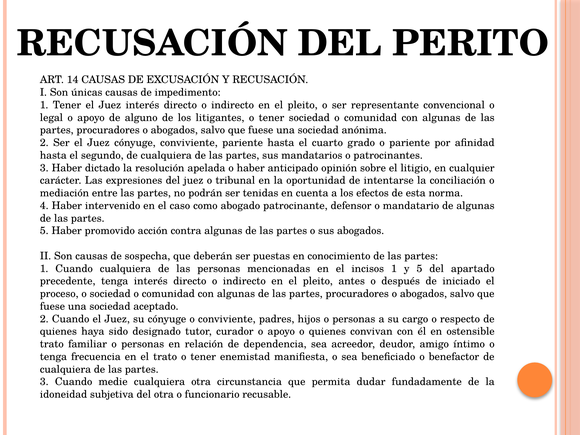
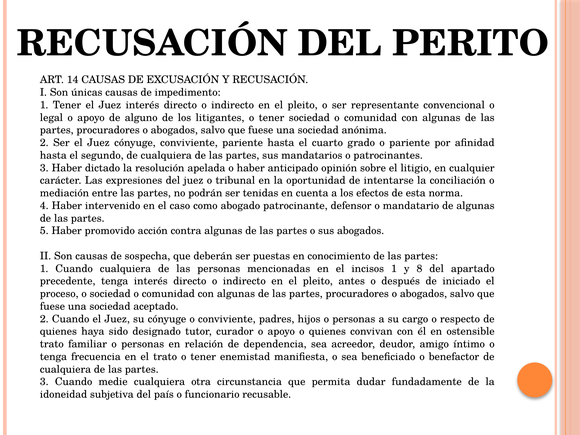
y 5: 5 -> 8 (419, 269)
del otra: otra -> país (164, 394)
